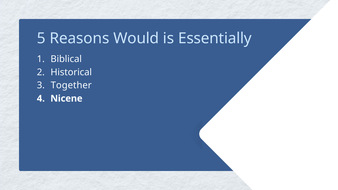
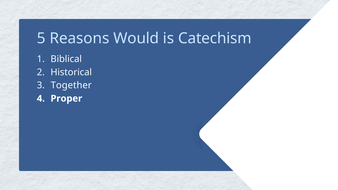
Essentially: Essentially -> Catechism (215, 38)
Nicene: Nicene -> Proper (66, 99)
